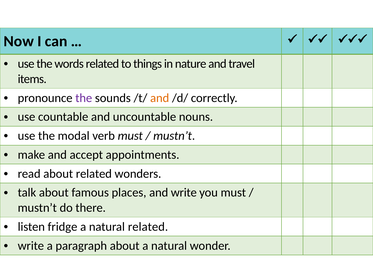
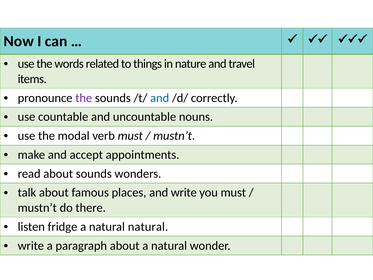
and colour: orange -> blue (160, 98)
about related: related -> sounds (94, 174)
natural related: related -> natural (148, 227)
